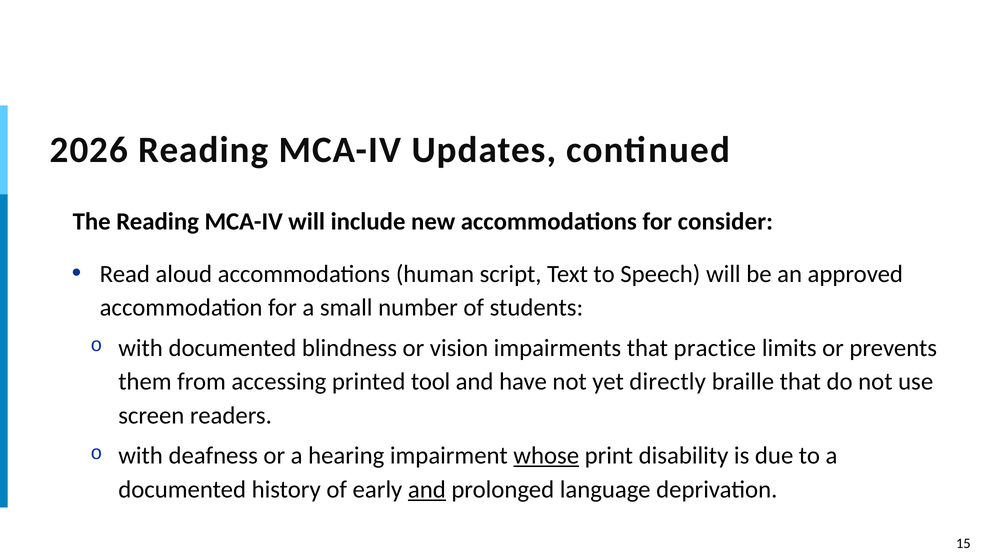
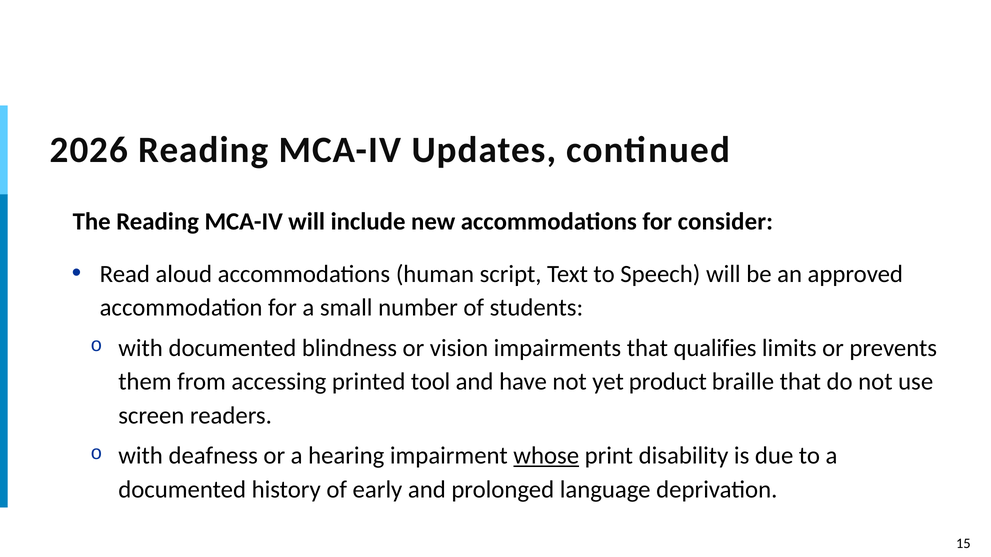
practice: practice -> qualifies (715, 348)
directly: directly -> product (668, 382)
and underline: present -> none (427, 490)
